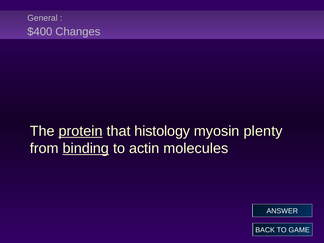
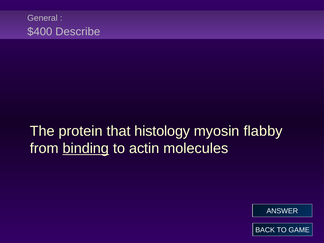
Changes: Changes -> Describe (78, 32)
protein underline: present -> none (81, 131)
plenty: plenty -> flabby (263, 131)
